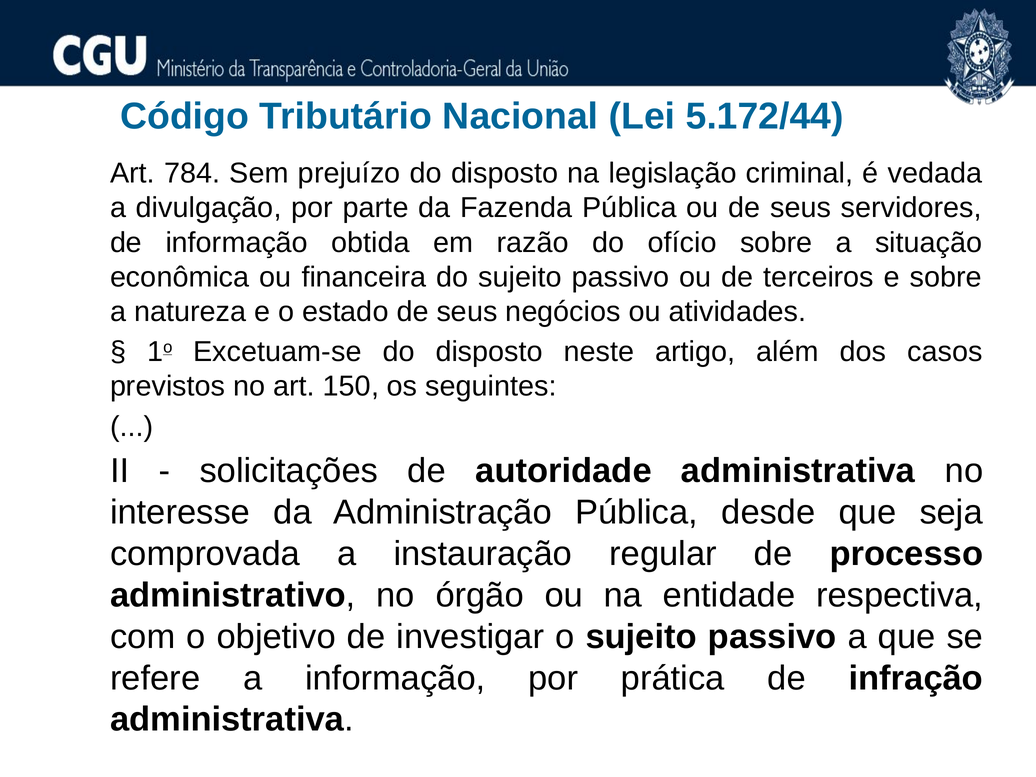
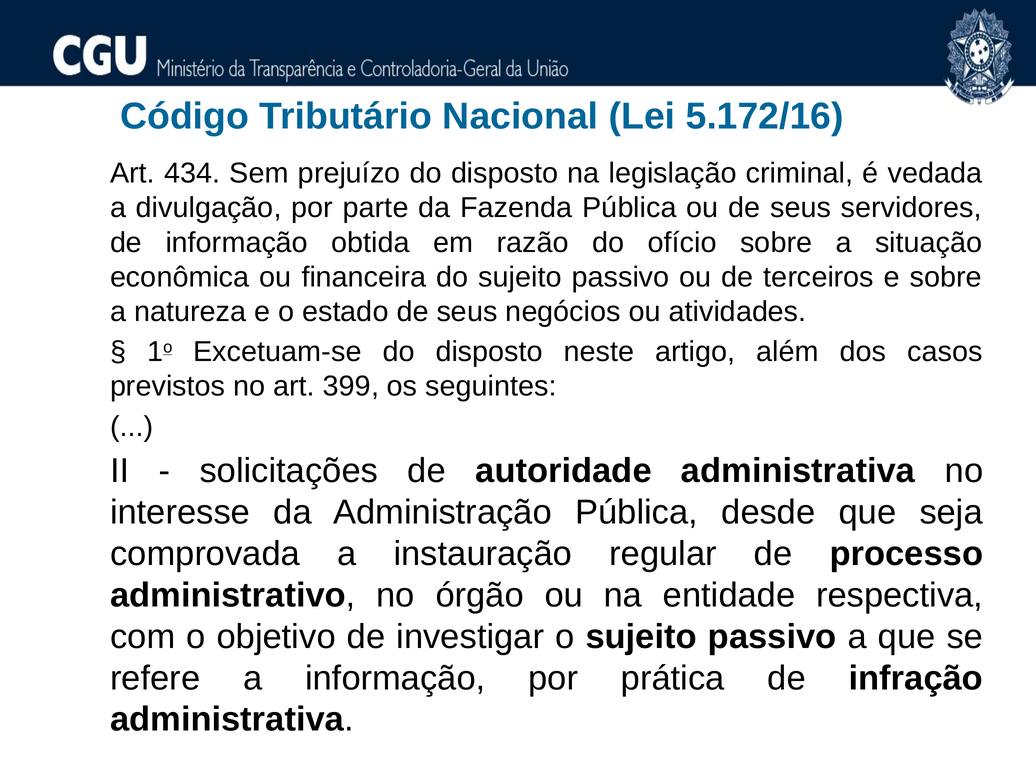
5.172/44: 5.172/44 -> 5.172/16 (765, 116)
784: 784 -> 434 (192, 173)
150: 150 -> 399 (351, 386)
